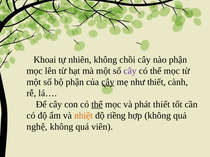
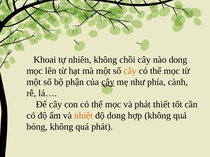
nào phận: phận -> dong (178, 60)
cây colour: purple -> orange (130, 71)
như thiết: thiết -> phía (156, 82)
thể underline: present -> none (97, 105)
độ riềng: riềng -> dong (116, 116)
nghệ: nghệ -> bỏng (37, 127)
quá viên: viên -> phát (102, 127)
